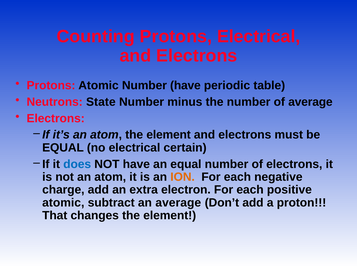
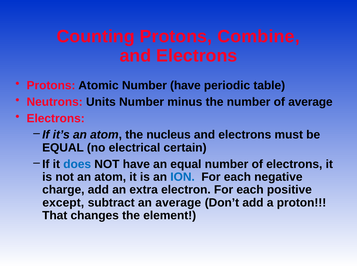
Protons Electrical: Electrical -> Combine (259, 36)
State: State -> Units (101, 102)
atom the element: element -> nucleus (169, 135)
ION colour: orange -> blue (183, 177)
atomic: atomic -> except (63, 202)
